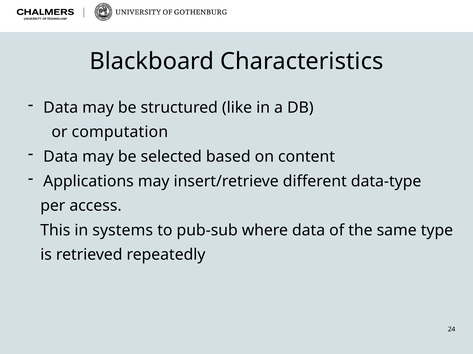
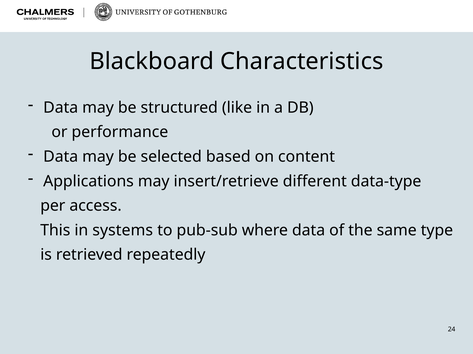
computation: computation -> performance (120, 132)
